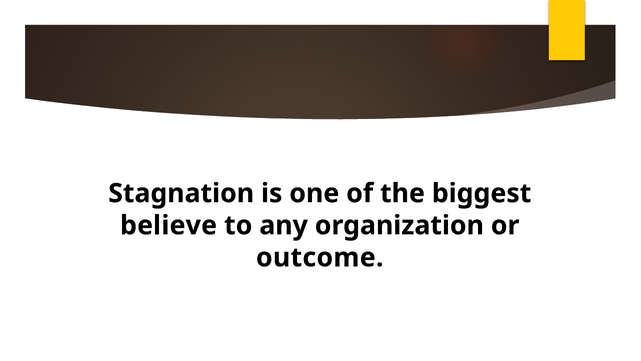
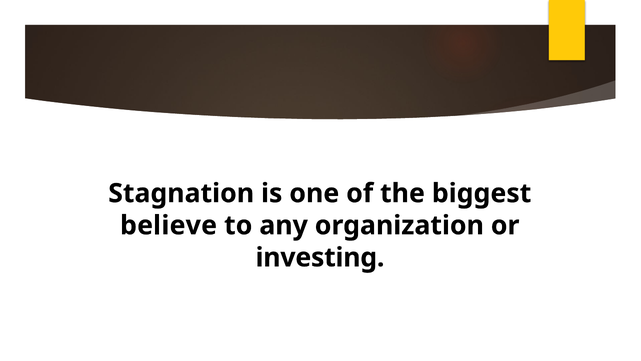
outcome: outcome -> investing (320, 257)
